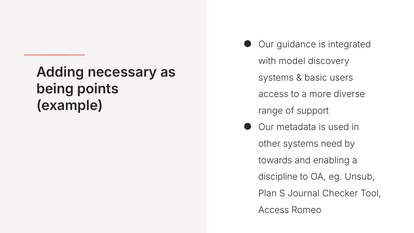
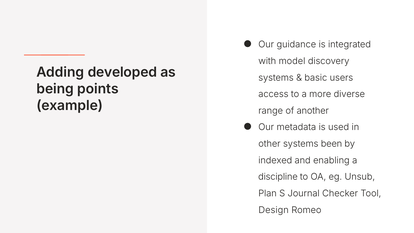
necessary: necessary -> developed (122, 72)
support: support -> another (313, 111)
need: need -> been (331, 144)
towards: towards -> indexed (275, 160)
Access: Access -> Design (274, 210)
